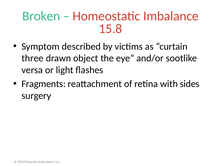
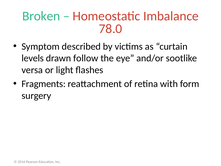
15.8: 15.8 -> 78.0 (110, 29)
three: three -> levels (33, 58)
object: object -> follow (86, 58)
sides: sides -> form (190, 84)
